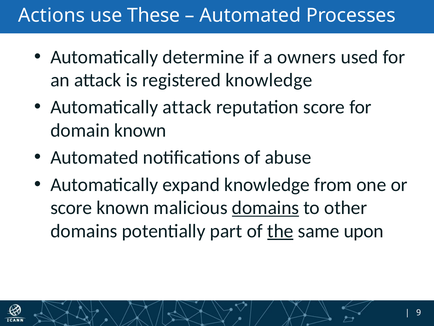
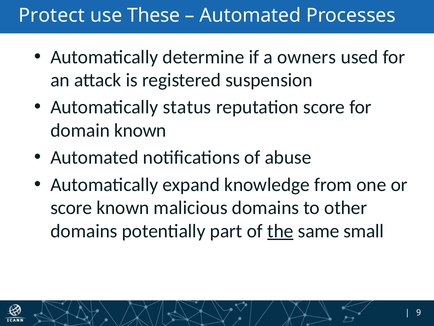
Actions: Actions -> Protect (52, 16)
registered knowledge: knowledge -> suspension (269, 80)
Automatically attack: attack -> status (187, 107)
domains underline: present -> none (266, 208)
upon: upon -> small (364, 231)
